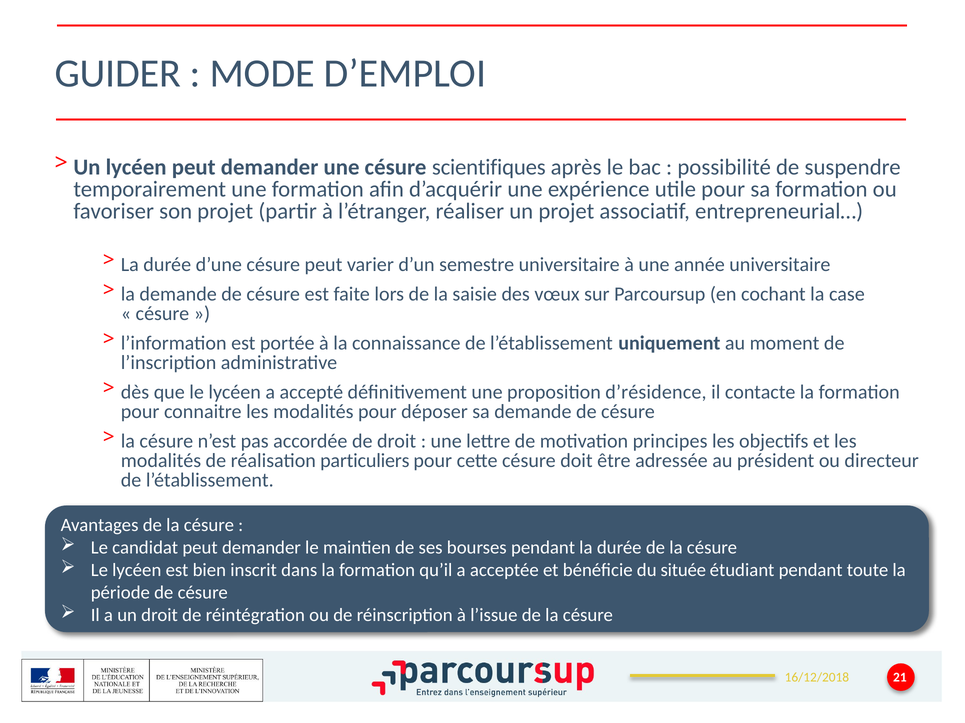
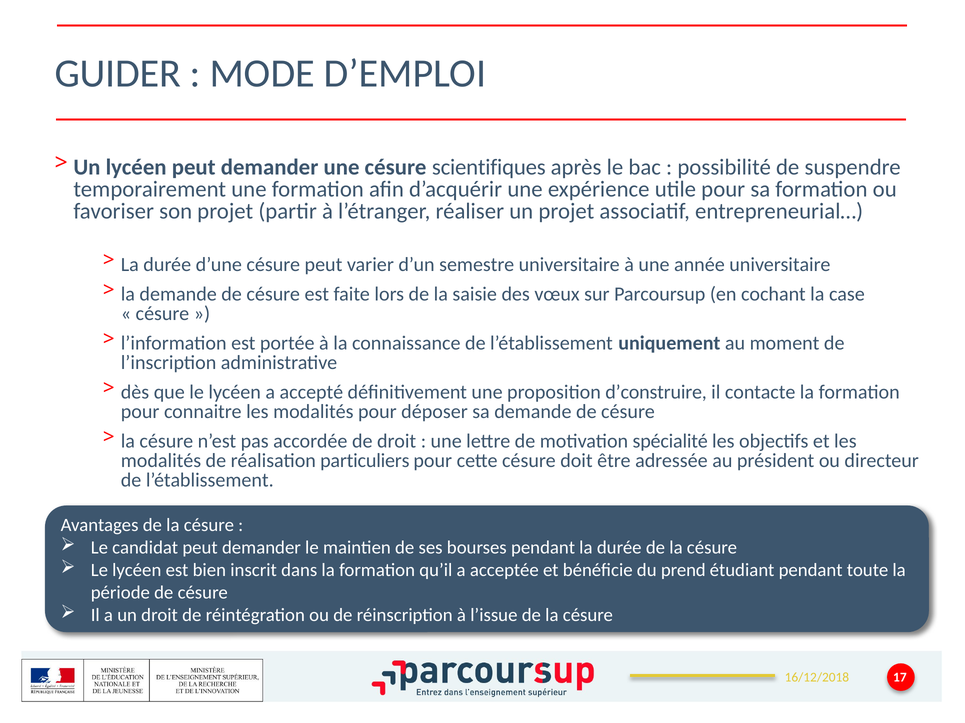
d’résidence: d’résidence -> d’construire (656, 393)
principes: principes -> spécialité (670, 442)
située: située -> prend (683, 571)
21: 21 -> 17 (900, 678)
